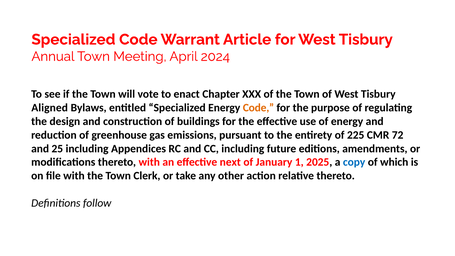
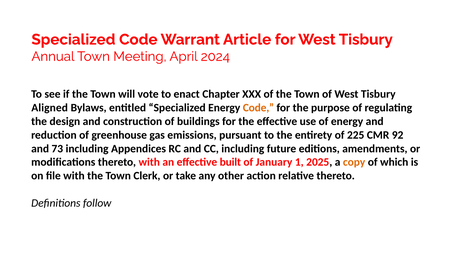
72: 72 -> 92 (398, 135)
25: 25 -> 73 (57, 149)
next: next -> built (230, 162)
copy colour: blue -> orange (354, 162)
